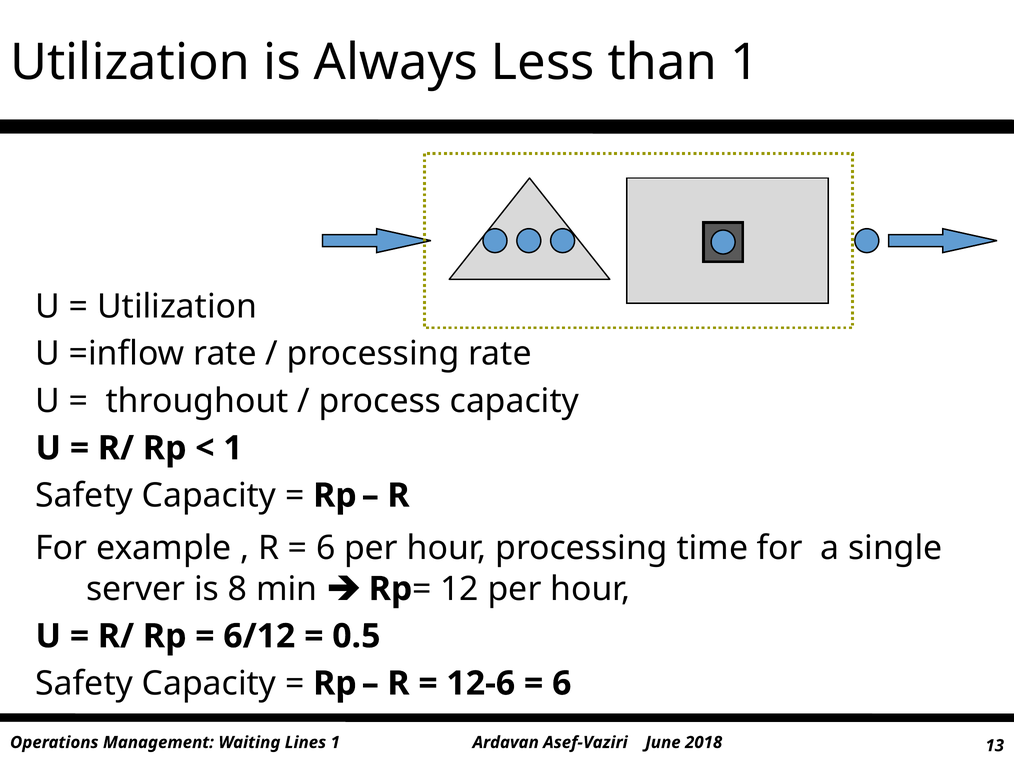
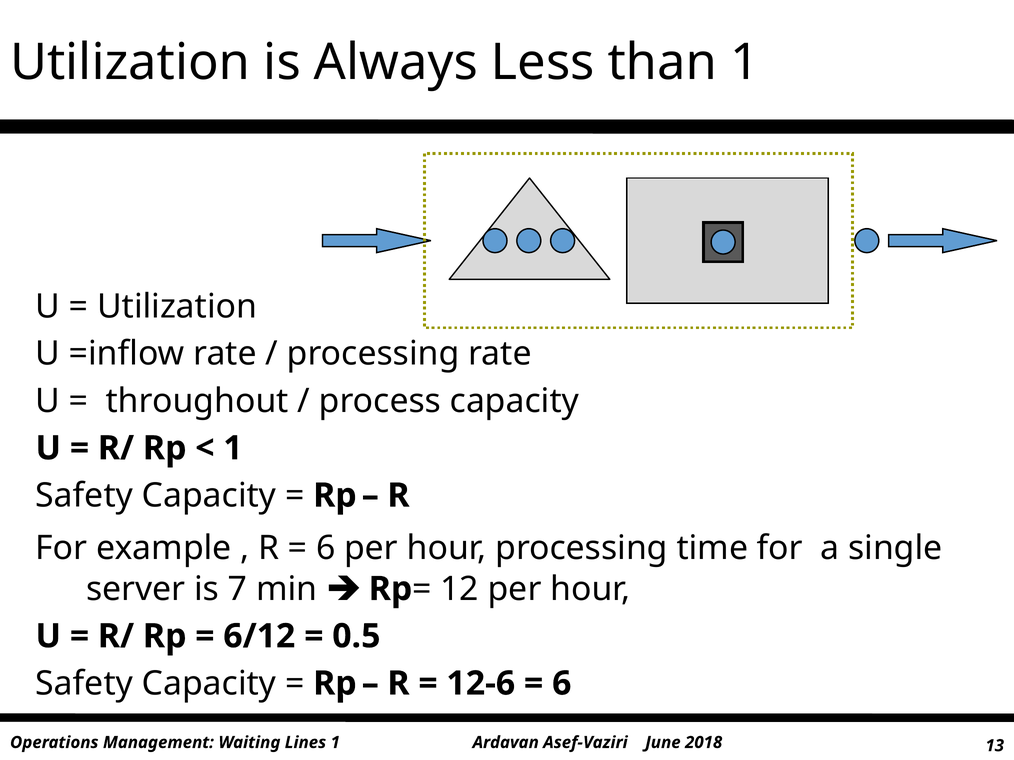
8: 8 -> 7 (238, 589)
